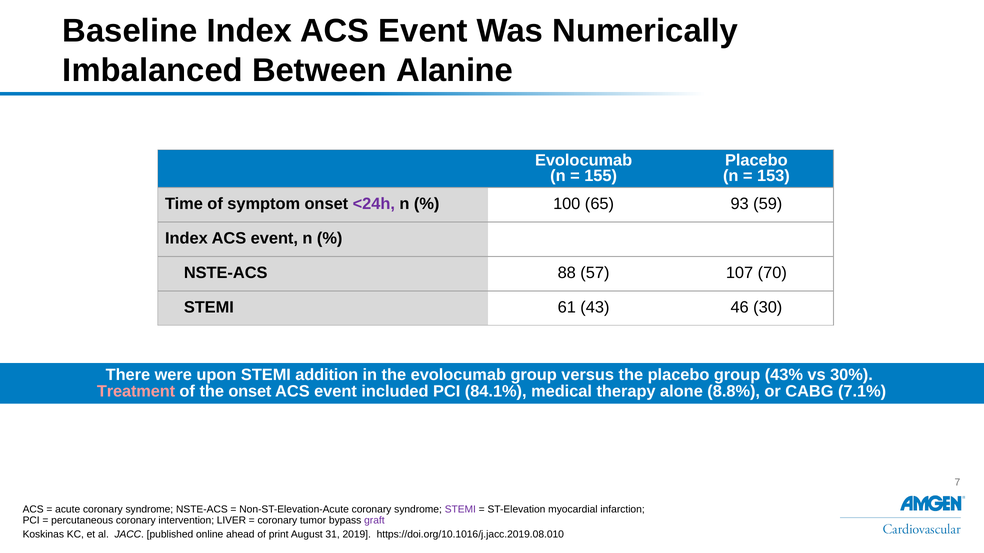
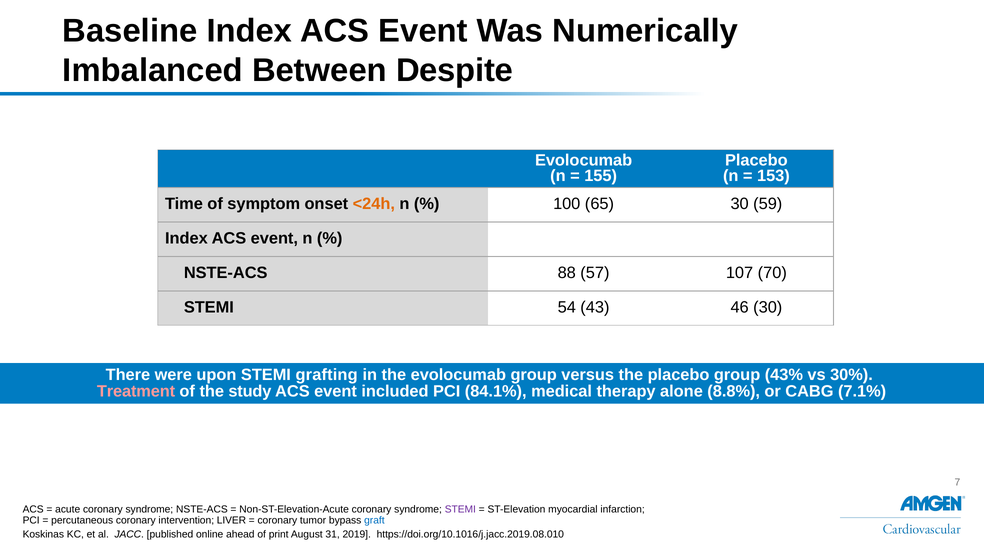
Alanine: Alanine -> Despite (455, 70)
<24h colour: purple -> orange (374, 204)
65 93: 93 -> 30 (740, 204)
61: 61 -> 54 (567, 308)
addition: addition -> grafting (327, 375)
the onset: onset -> study (250, 392)
graft colour: purple -> blue (374, 521)
